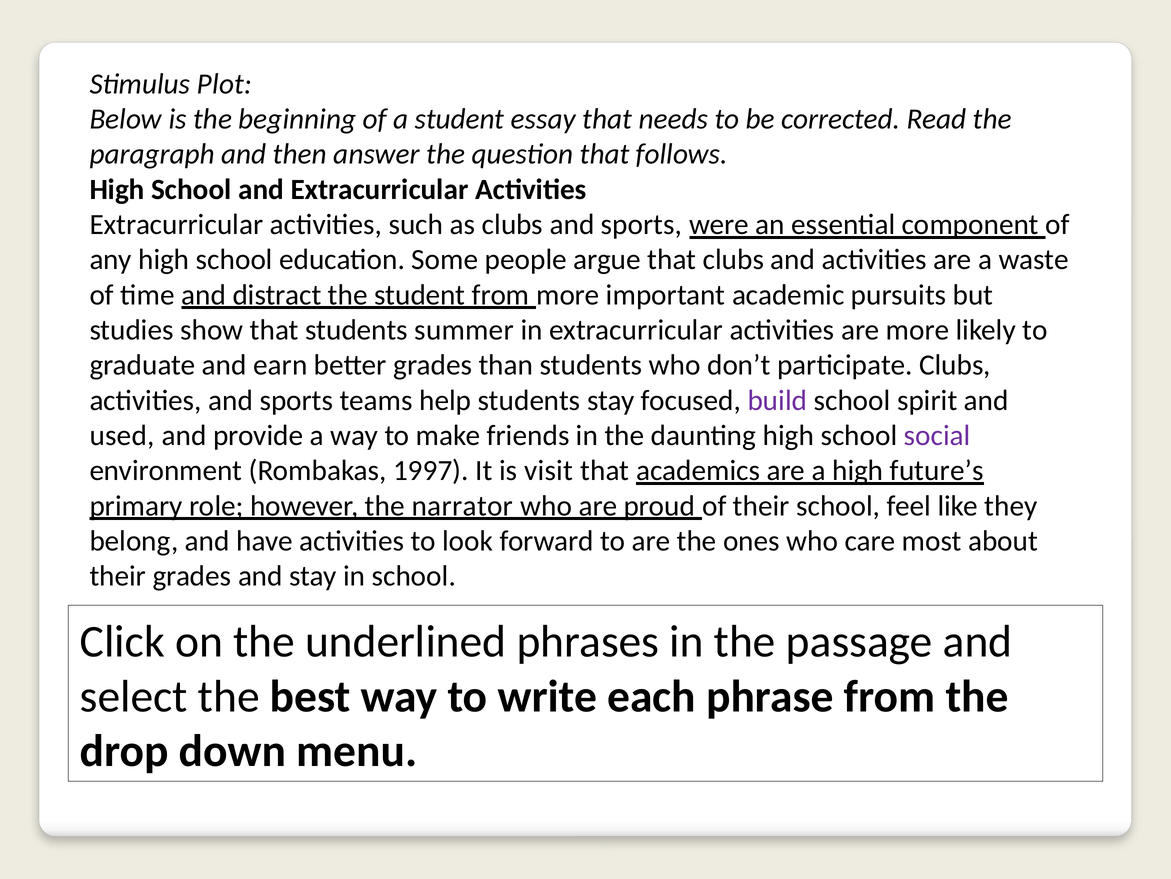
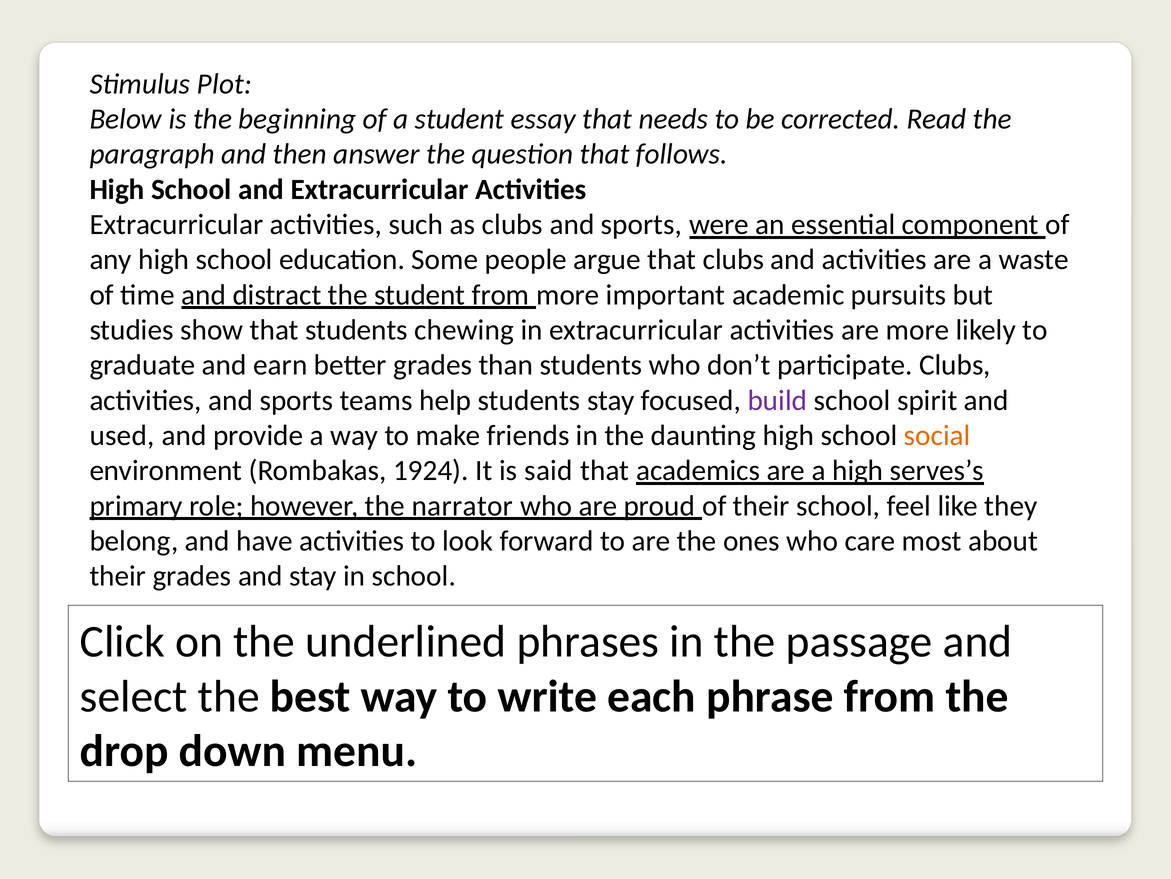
summer: summer -> chewing (464, 330)
social colour: purple -> orange (937, 435)
1997: 1997 -> 1924 (431, 470)
visit: visit -> said (549, 470)
future’s: future’s -> serves’s (937, 470)
